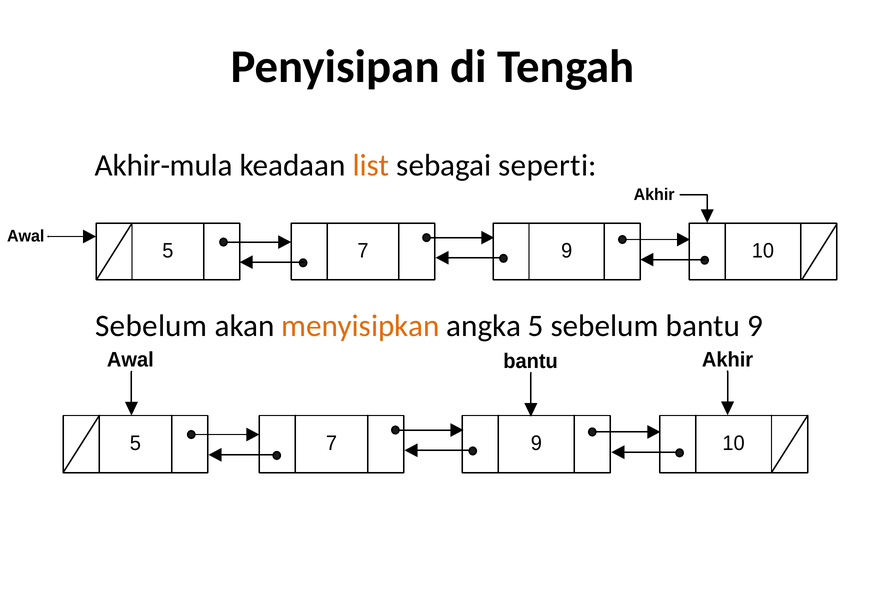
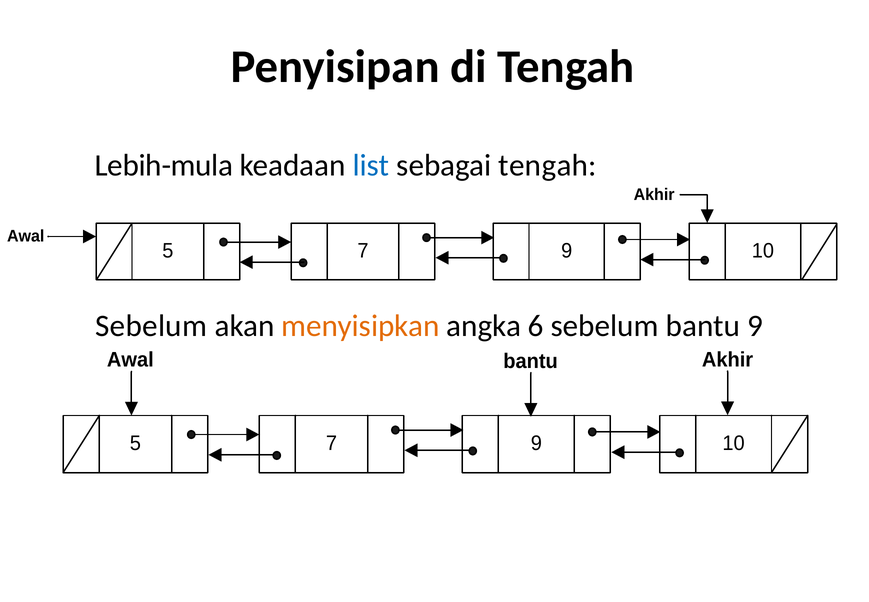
Akhir-mula: Akhir-mula -> Lebih-mula (164, 165)
list colour: orange -> blue (371, 165)
sebagai seperti: seperti -> tengah (548, 165)
angka 5: 5 -> 6 (536, 326)
